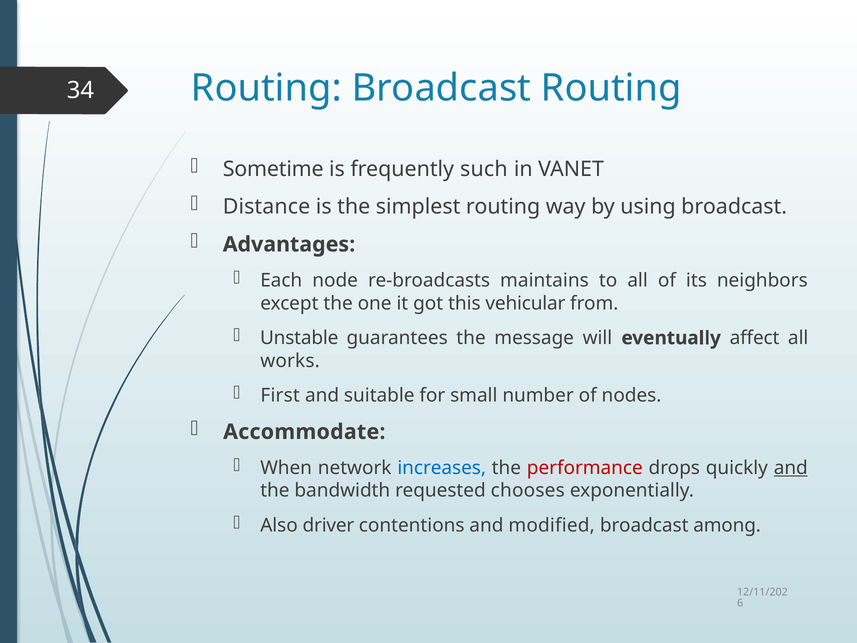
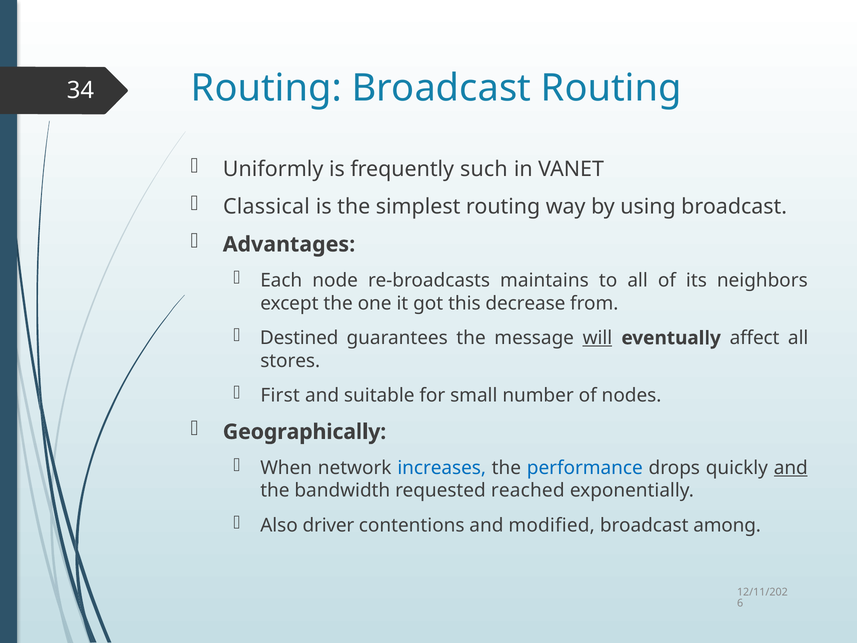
Sometime: Sometime -> Uniformly (273, 169)
Distance: Distance -> Classical (266, 207)
vehicular: vehicular -> decrease (525, 303)
Unstable: Unstable -> Destined (299, 338)
will underline: none -> present (597, 338)
works: works -> stores (290, 361)
Accommodate: Accommodate -> Geographically (305, 432)
performance colour: red -> blue (585, 468)
chooses: chooses -> reached (528, 491)
